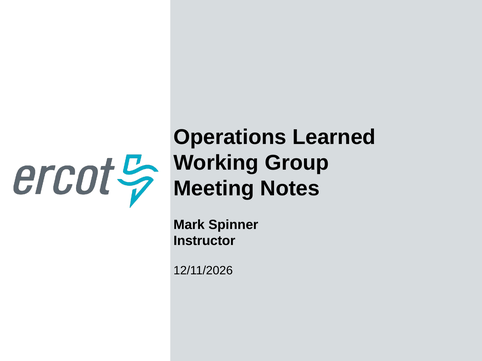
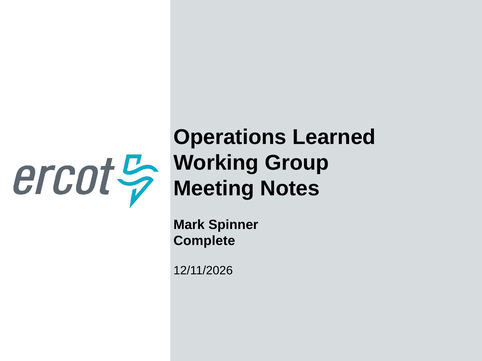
Instructor: Instructor -> Complete (204, 241)
